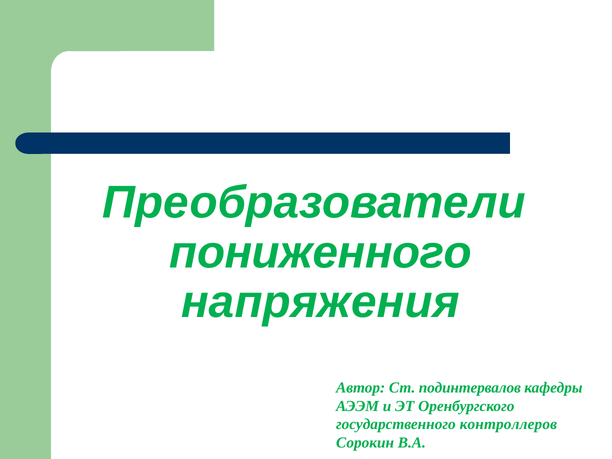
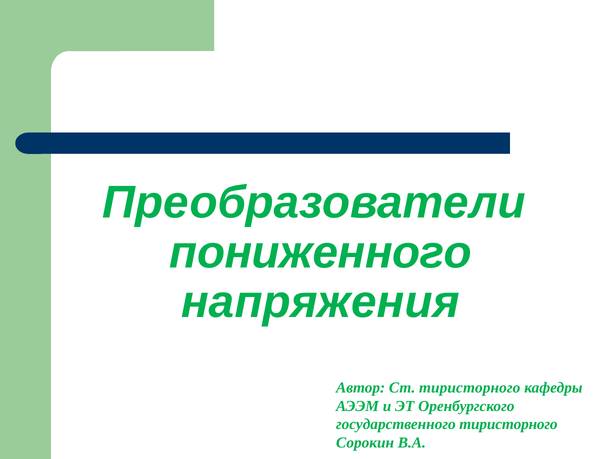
Ст подинтервалов: подинтервалов -> тиристорного (470, 388)
государственного контроллеров: контроллеров -> тиристорного (508, 424)
